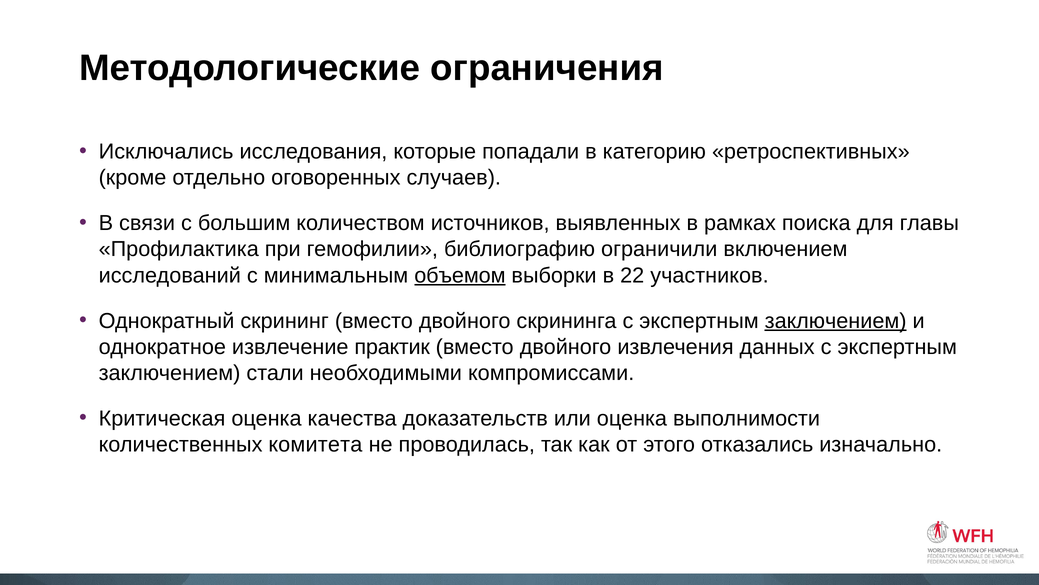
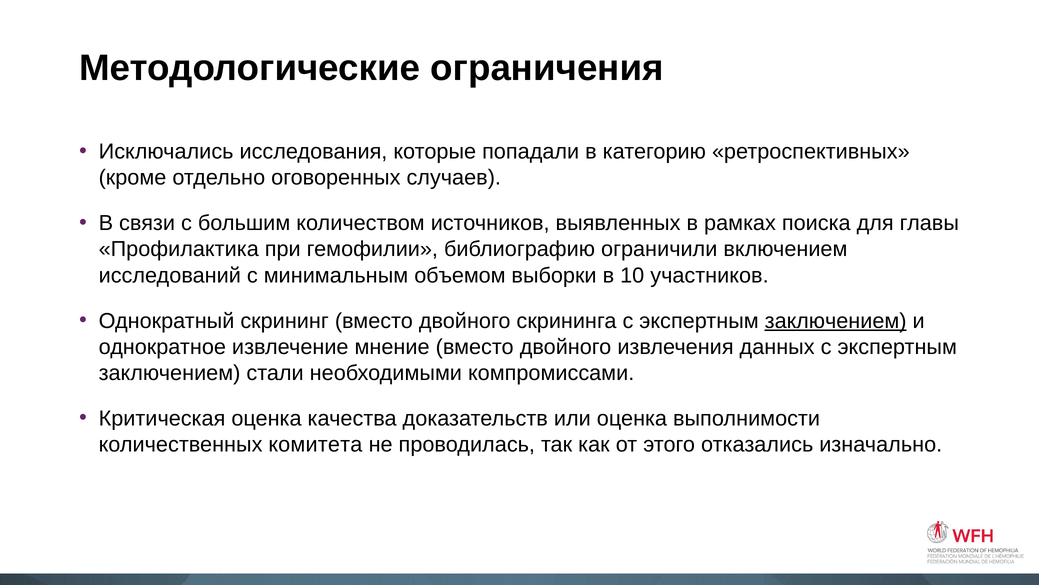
объемом underline: present -> none (460, 275)
22: 22 -> 10 (632, 275)
практик: практик -> мнение (392, 347)
